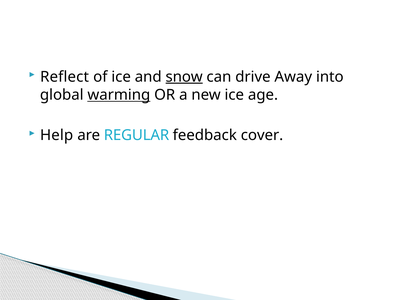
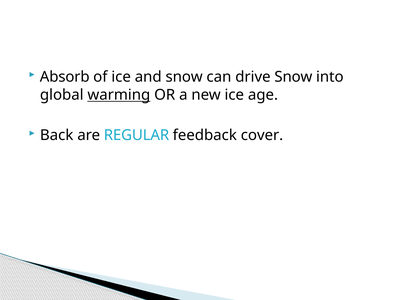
Reflect: Reflect -> Absorb (65, 77)
snow underline: present -> none (184, 77)
drive Away: Away -> Snow (293, 77)
Help: Help -> Back (57, 135)
